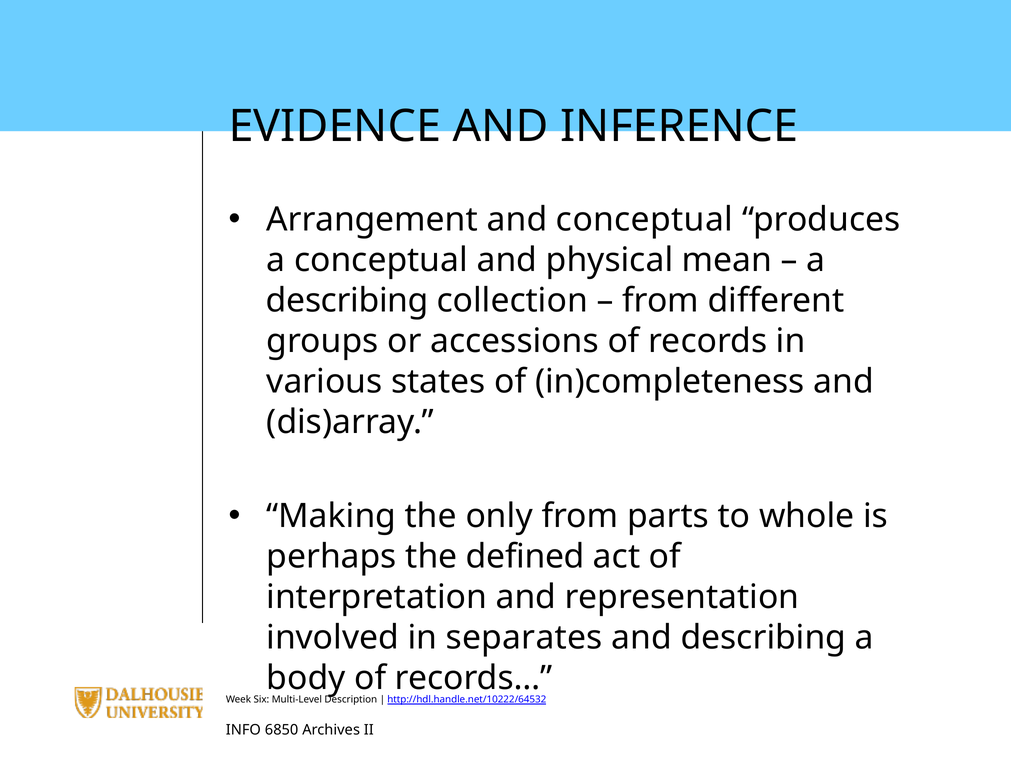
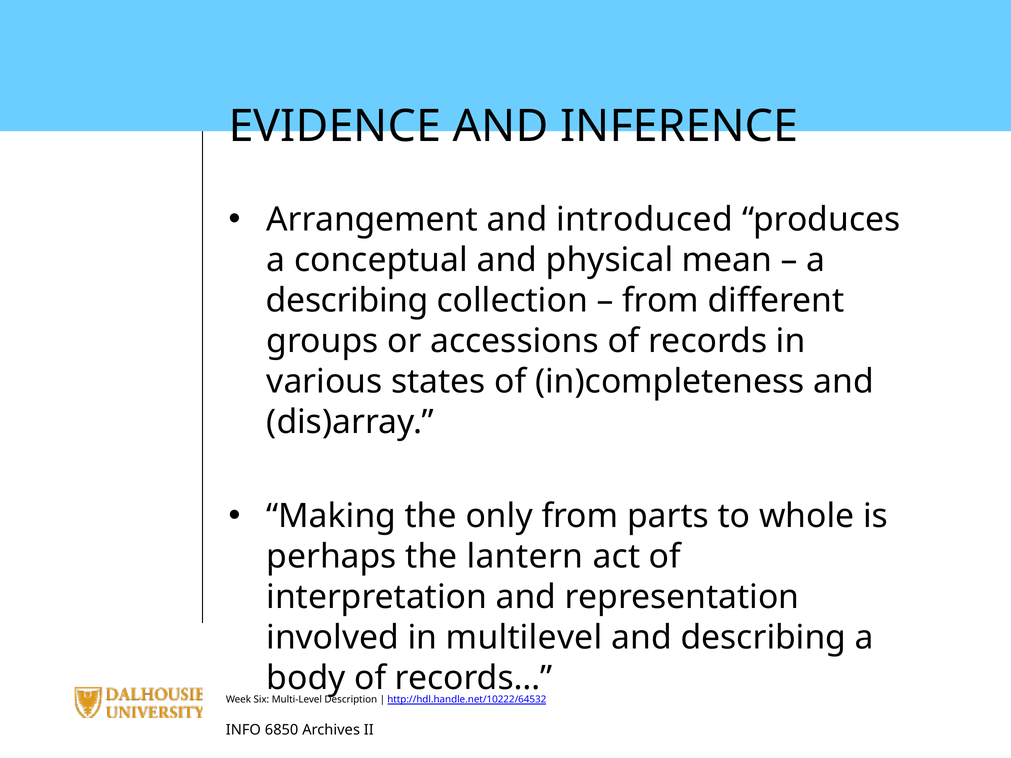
and conceptual: conceptual -> introduced (644, 220)
defined: defined -> lantern (525, 557)
separates: separates -> multilevel (524, 638)
